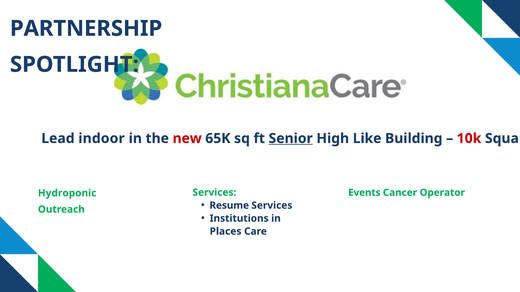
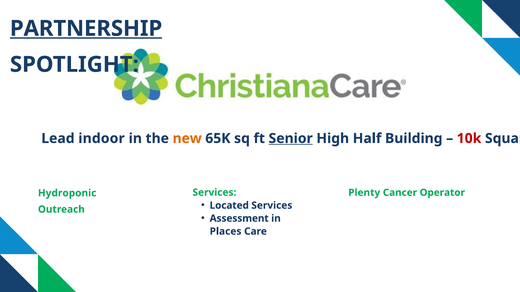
PARTNERSHIP underline: none -> present (86, 29)
new colour: red -> orange (187, 139)
Like: Like -> Half (367, 139)
Events: Events -> Plenty (364, 193)
Resume: Resume -> Located (229, 206)
Institutions: Institutions -> Assessment (239, 219)
